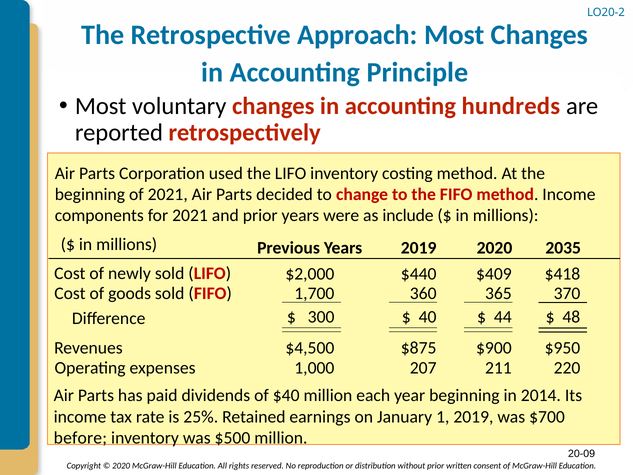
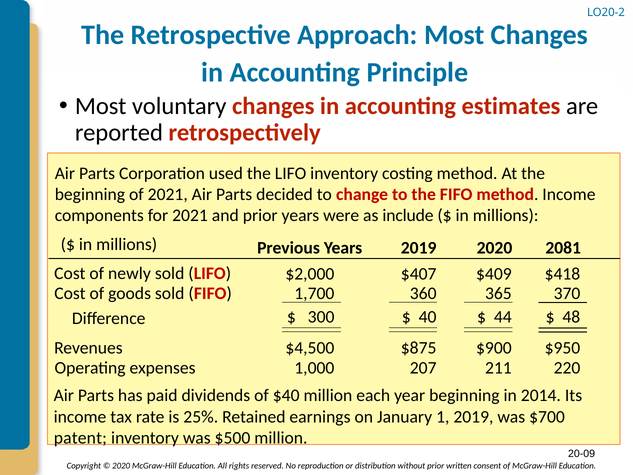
hundreds: hundreds -> estimates (511, 106)
2035: 2035 -> 2081 (563, 248)
$440: $440 -> $407 (419, 274)
before: before -> patent (80, 438)
